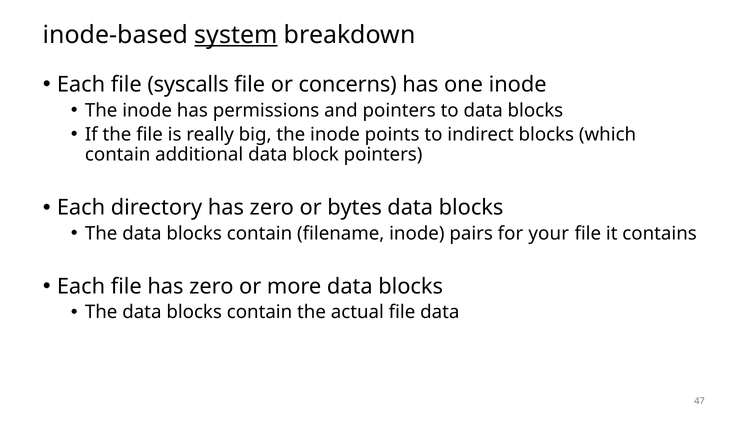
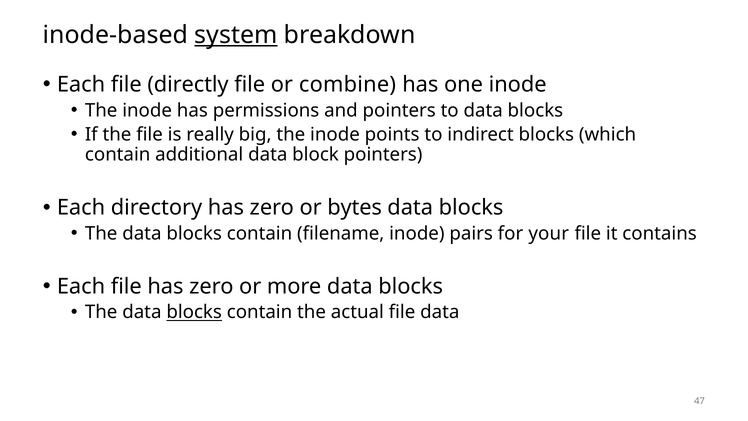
syscalls: syscalls -> directly (188, 85)
concerns: concerns -> combine (347, 85)
blocks underline: none -> present (194, 312)
